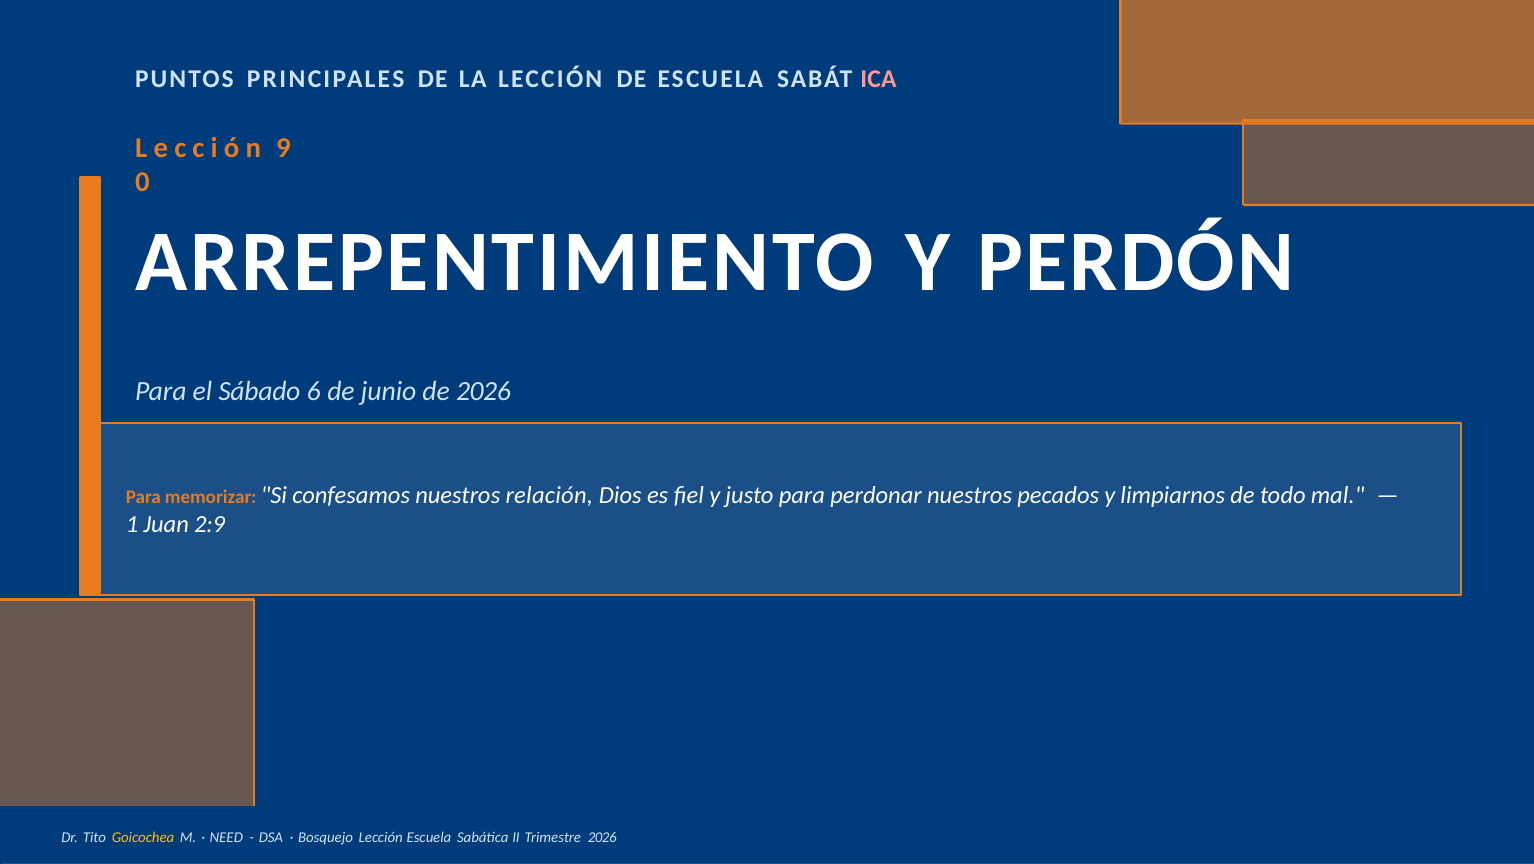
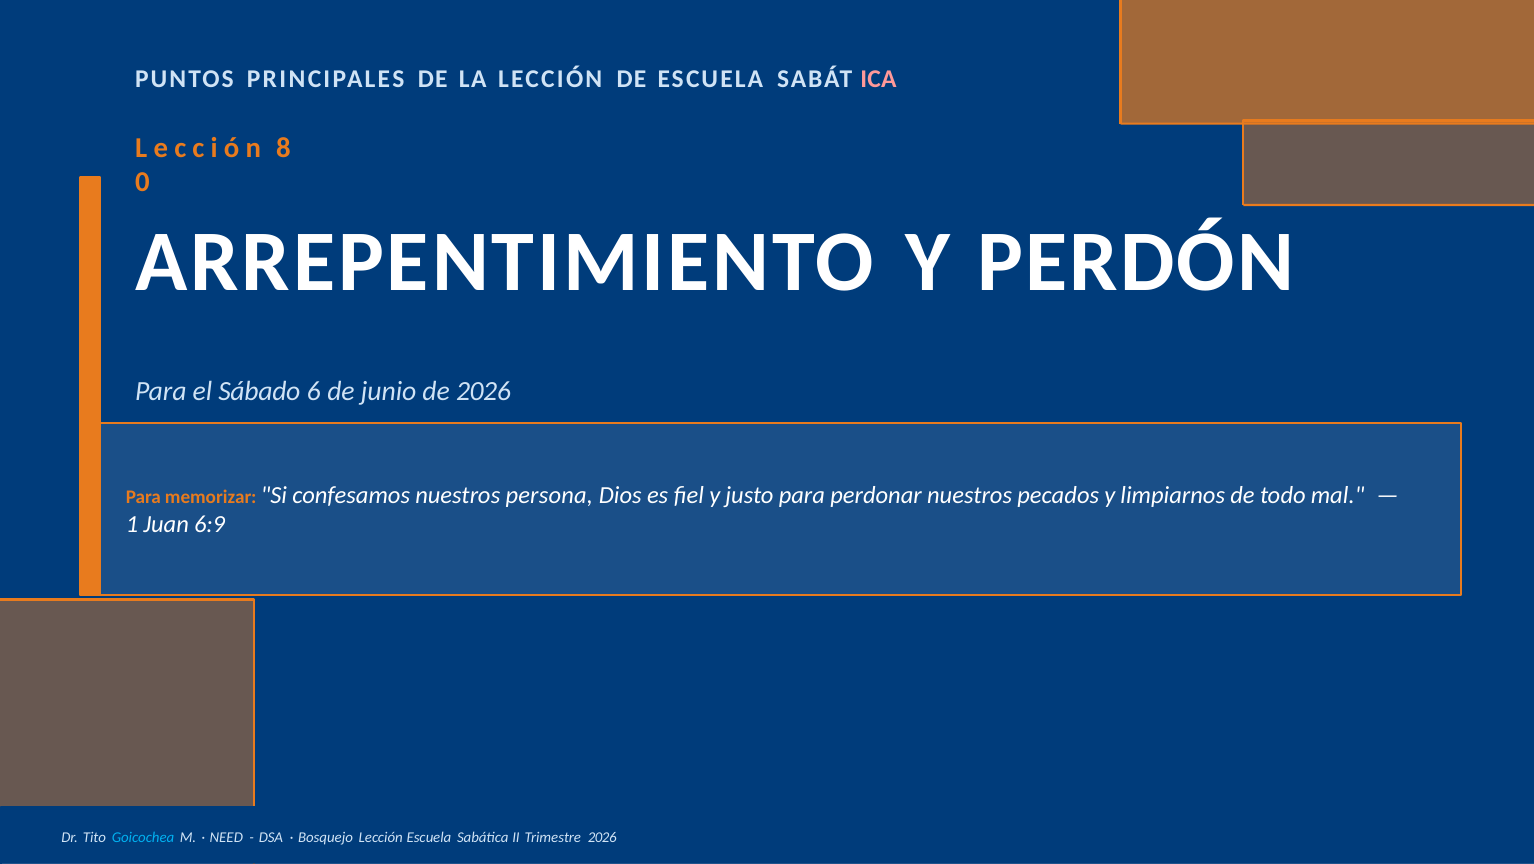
9: 9 -> 8 (283, 148)
relación: relación -> persona (549, 495)
2:9: 2:9 -> 6:9 (210, 524)
Goicochea colour: yellow -> light blue (143, 838)
